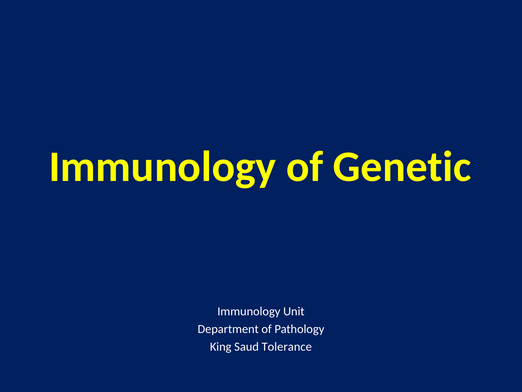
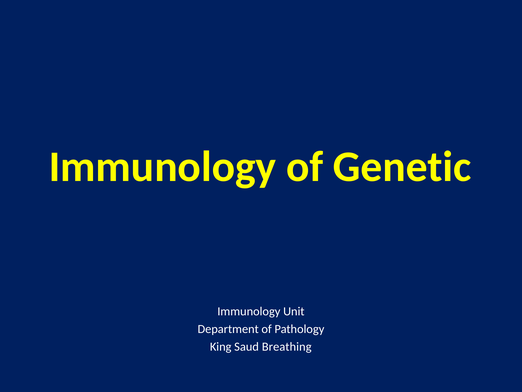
Tolerance: Tolerance -> Breathing (287, 346)
